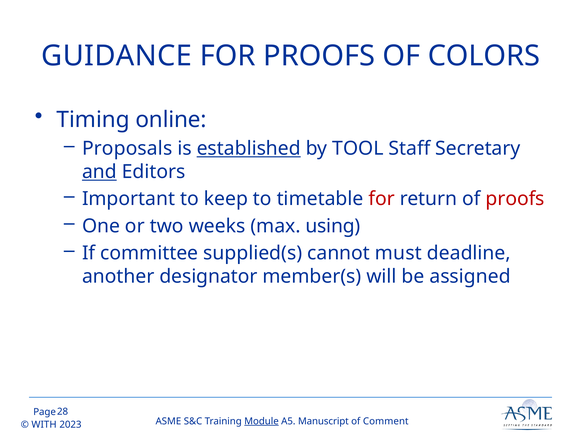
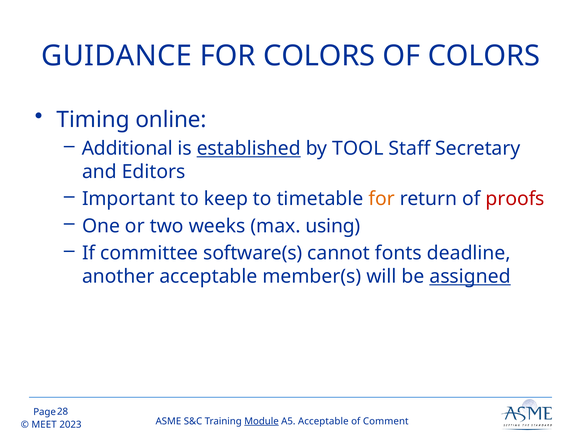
FOR PROOFS: PROOFS -> COLORS (319, 56)
Proposals: Proposals -> Additional (127, 148)
and underline: present -> none (99, 172)
for colour: red -> orange (382, 199)
supplied(s: supplied(s -> software(s (253, 253)
must: must -> fonts (398, 253)
another designator: designator -> acceptable (208, 276)
assigned underline: none -> present (470, 276)
A5 Manuscript: Manuscript -> Acceptable (323, 421)
WITH: WITH -> MEET (44, 424)
